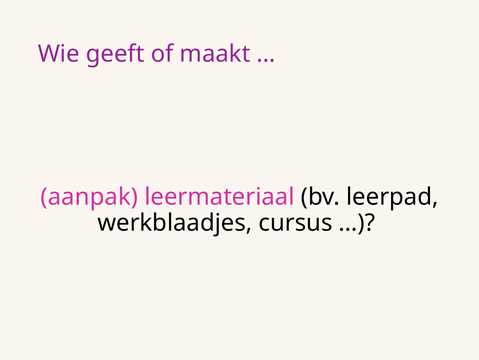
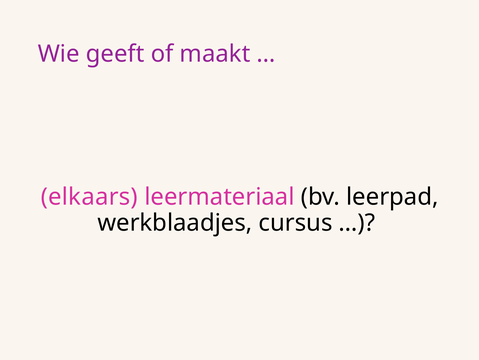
aanpak: aanpak -> elkaars (89, 197)
